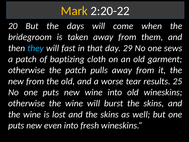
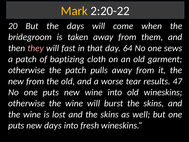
they colour: light blue -> pink (36, 48)
29: 29 -> 64 (128, 48)
25: 25 -> 47 (177, 81)
new even: even -> days (53, 125)
